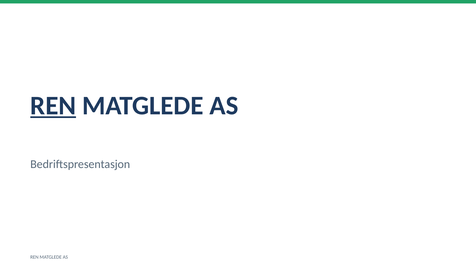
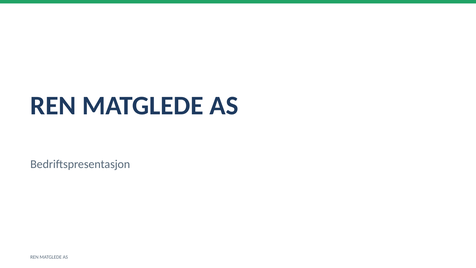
REN underline: present -> none (53, 106)
